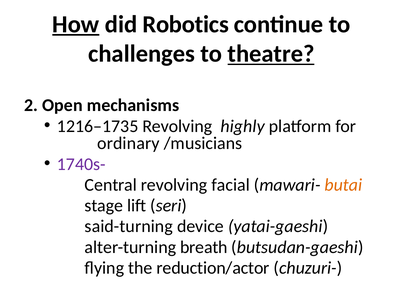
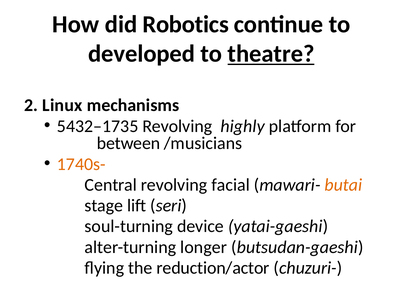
How underline: present -> none (76, 24)
challenges: challenges -> developed (142, 54)
Open: Open -> Linux (62, 105)
1216–1735: 1216–1735 -> 5432–1735 (98, 126)
ordinary: ordinary -> between (129, 143)
1740s- colour: purple -> orange (81, 164)
said-turning: said-turning -> soul-turning (129, 227)
breath: breath -> longer (204, 247)
